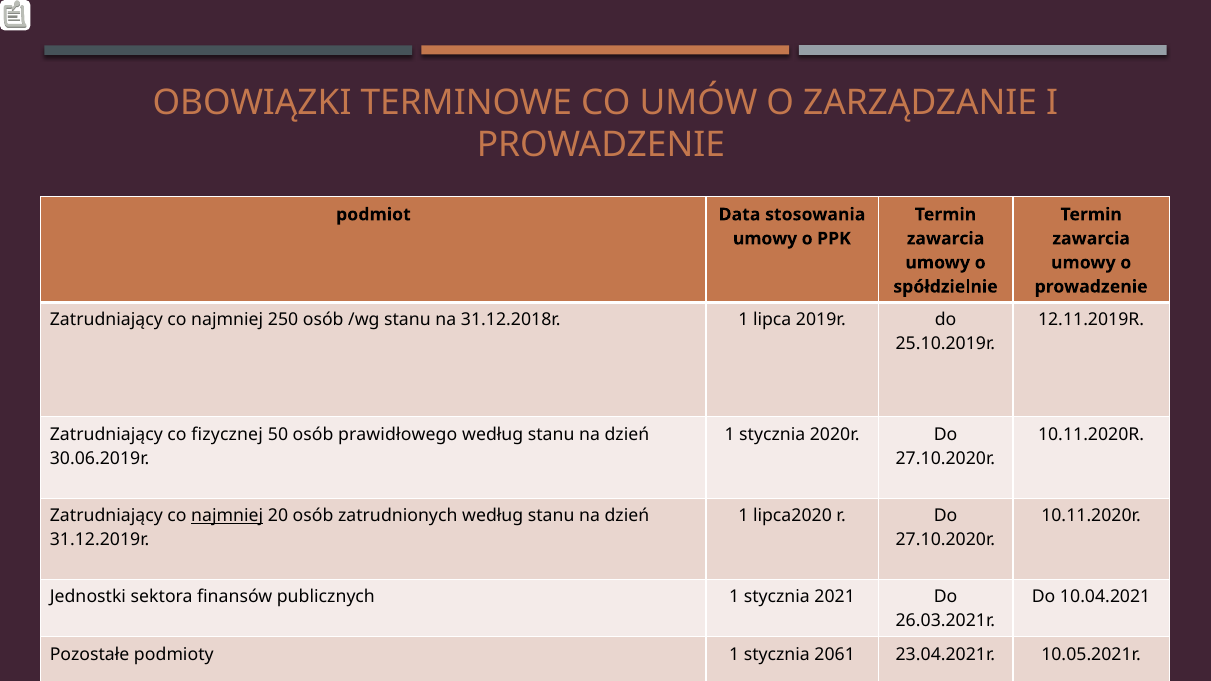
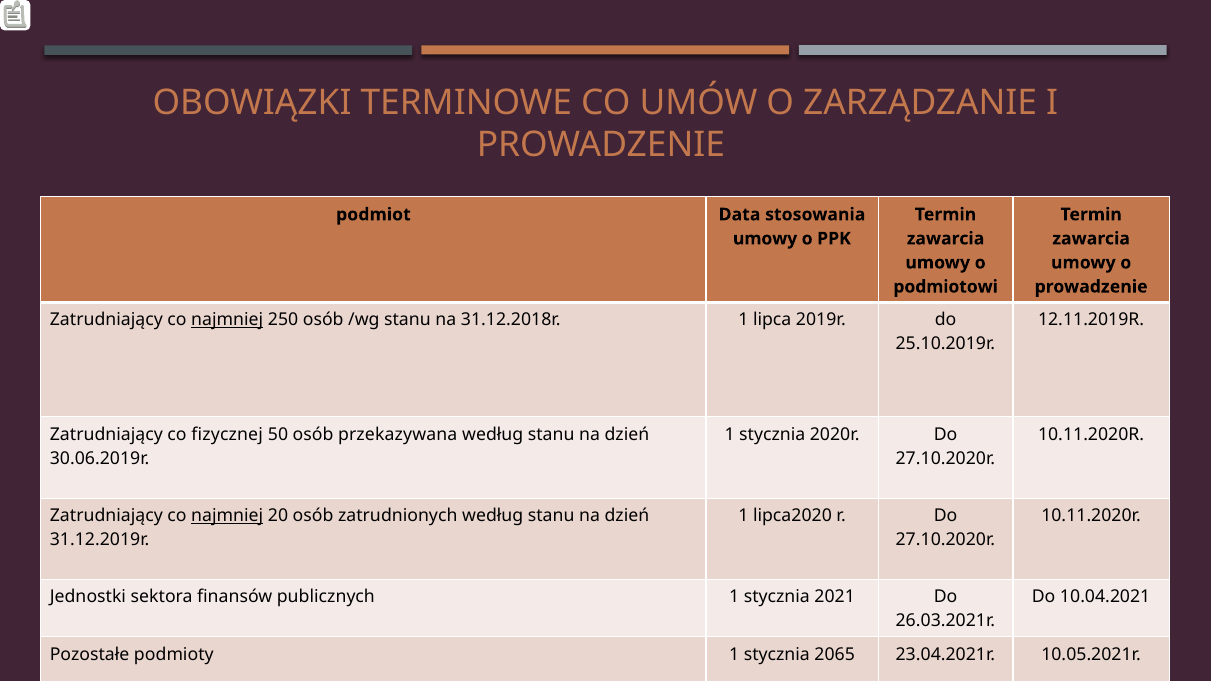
spółdzielnie: spółdzielnie -> podmiotowi (946, 287)
najmniej underline: none -> present (227, 320)
prawidłowego: prawidłowego -> przekazywana (398, 435)
2061: 2061 -> 2065 (835, 654)
